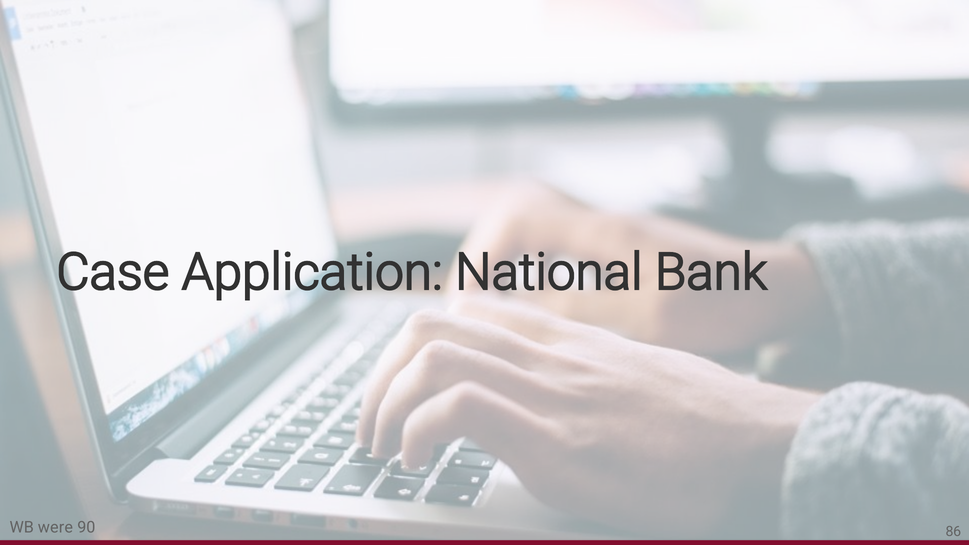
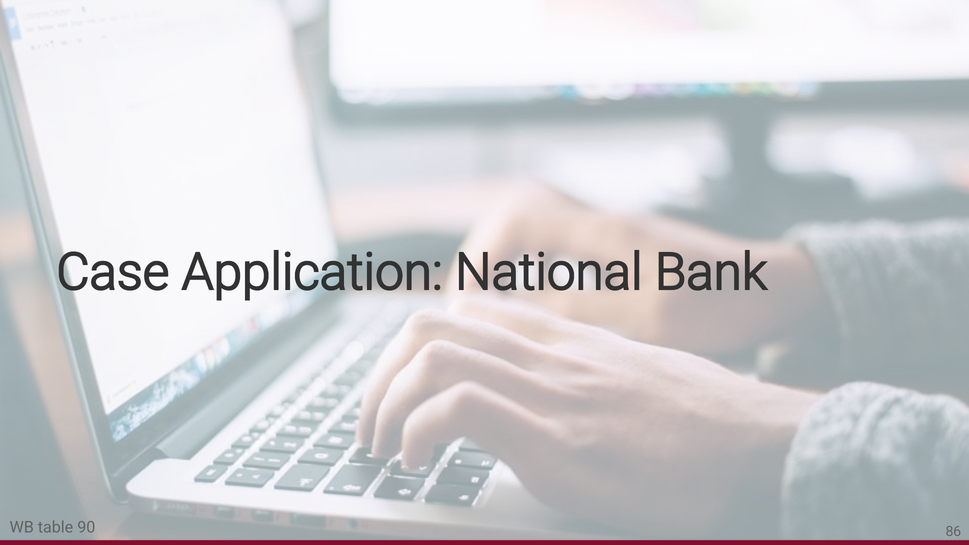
were: were -> table (56, 527)
